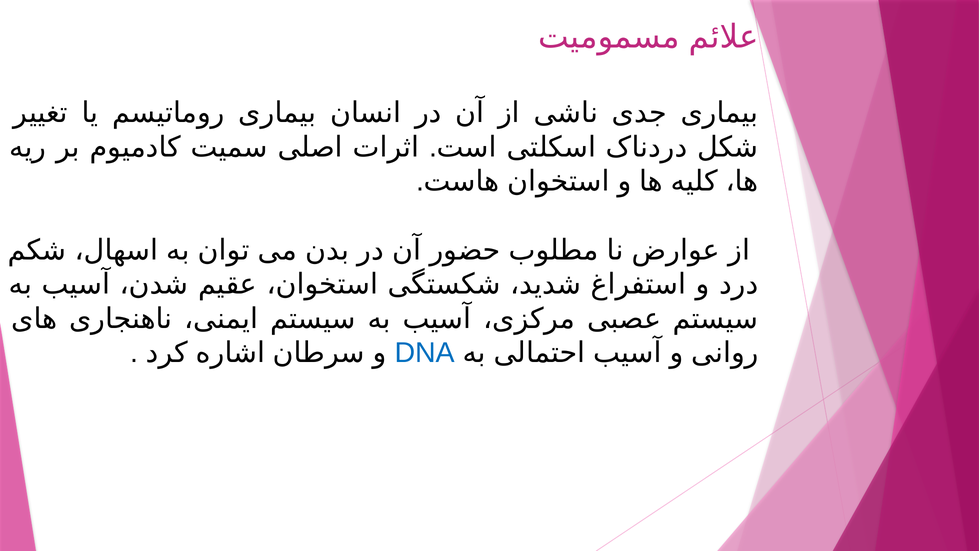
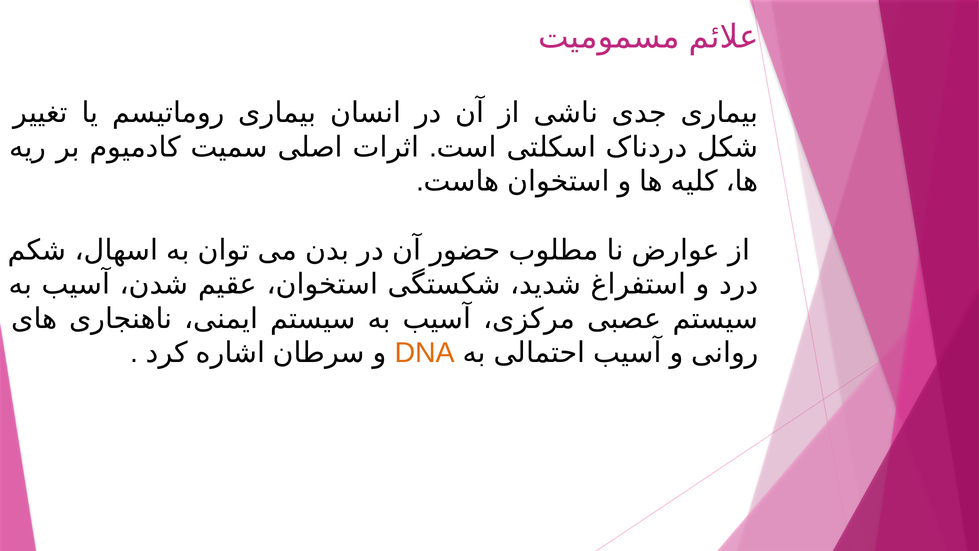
DNA colour: blue -> orange (425, 353)
